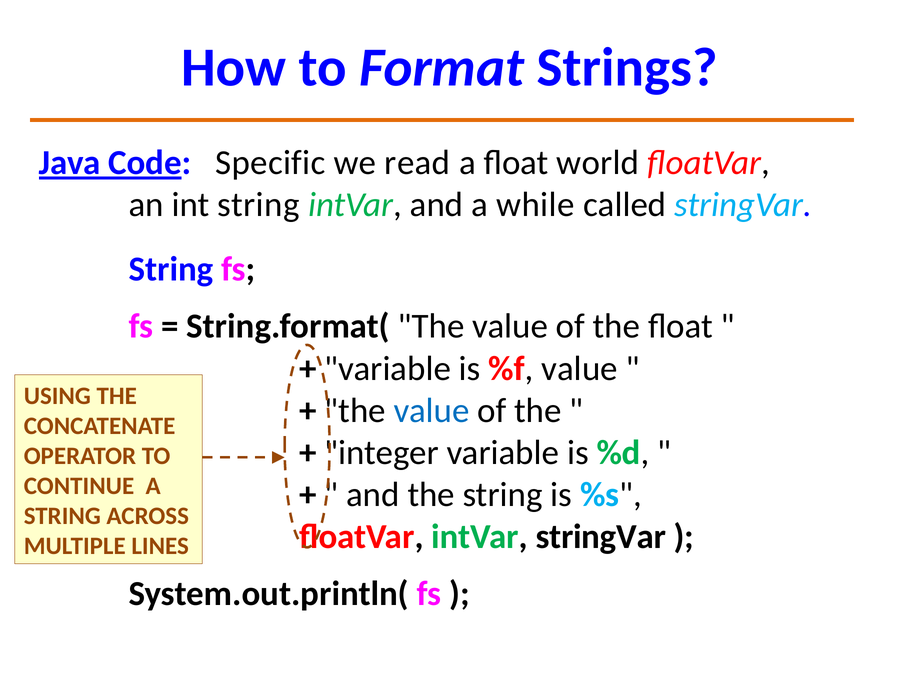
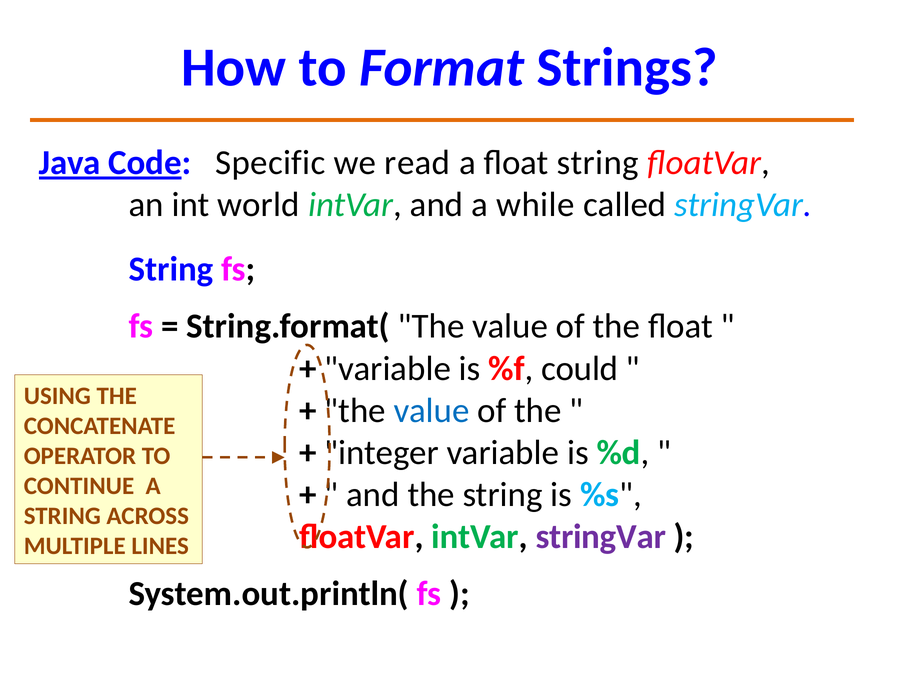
float world: world -> string (598, 163)
int string: string -> world (259, 205)
%f value: value -> could (580, 368)
stringVar colour: black -> purple (601, 536)
